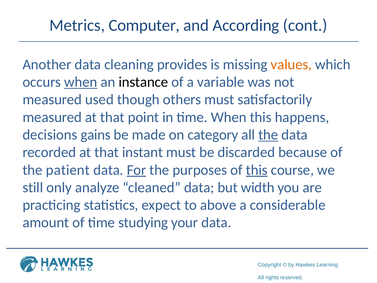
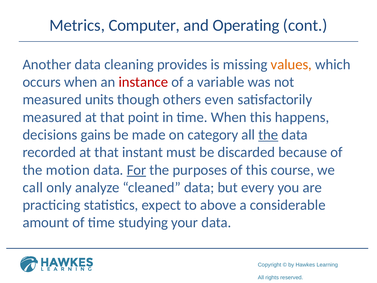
According: According -> Operating (246, 25)
when underline: present -> none (81, 82)
instance colour: black -> red (143, 82)
used: used -> units (100, 100)
others must: must -> even (219, 100)
patient: patient -> motion (68, 170)
this underline: present -> none (257, 170)
still: still -> call (33, 187)
width: width -> every (258, 187)
